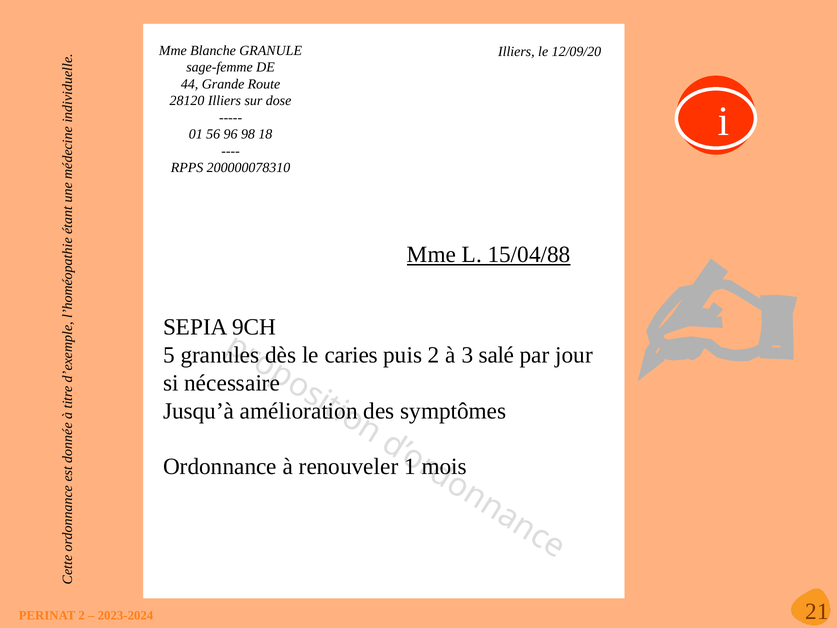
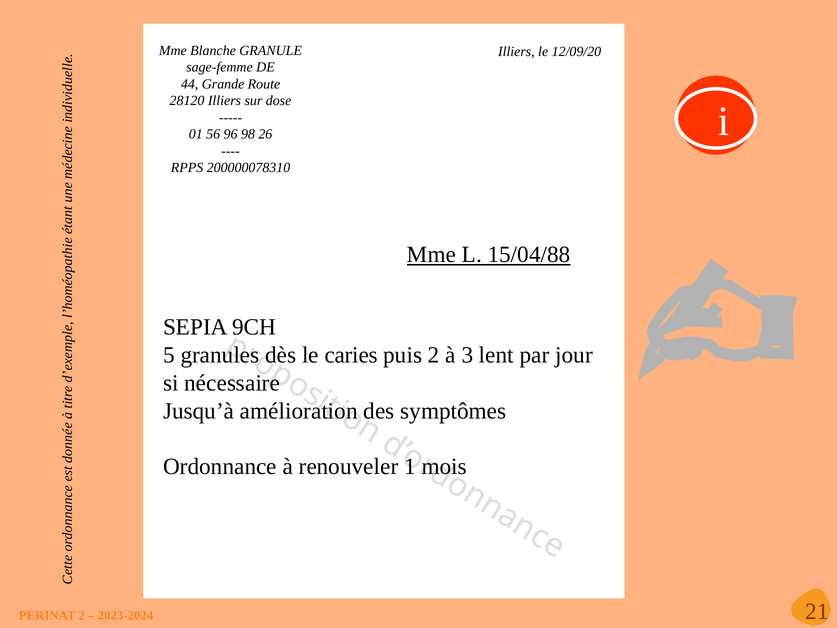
18: 18 -> 26 (265, 134)
salé: salé -> lent (496, 355)
